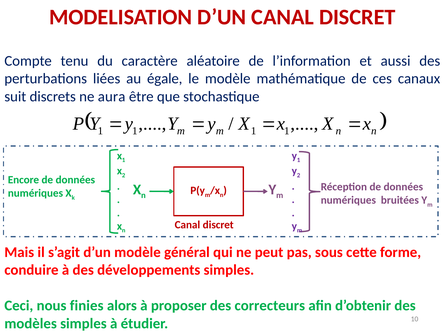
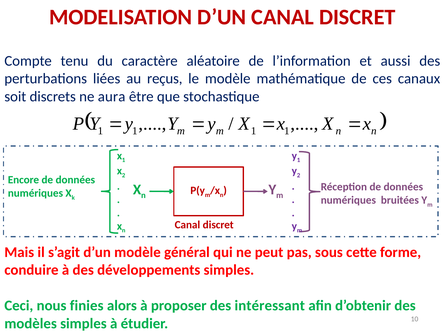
égale: égale -> reçus (165, 79)
suit: suit -> soit (15, 96)
correcteurs: correcteurs -> intéressant (270, 305)
